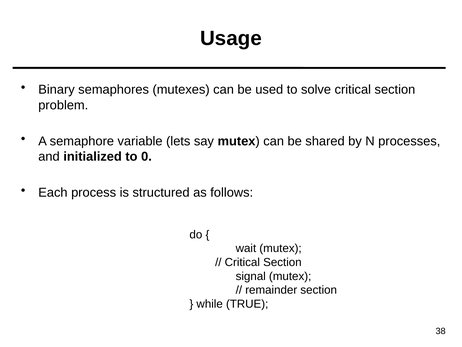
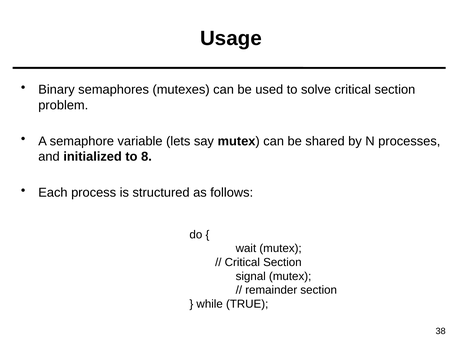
0: 0 -> 8 (146, 156)
